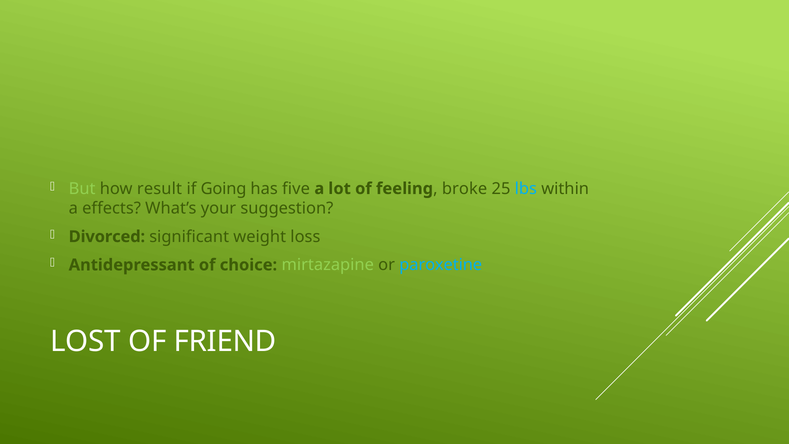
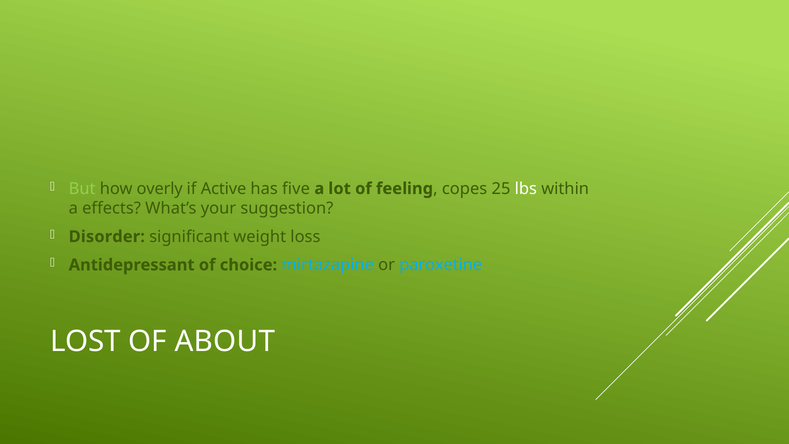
result: result -> overly (160, 189)
Going: Going -> Active (224, 189)
broke: broke -> copes (465, 189)
lbs colour: light blue -> white (526, 189)
Divorced: Divorced -> Disorder (107, 237)
mirtazapine colour: light green -> light blue (328, 265)
FRIEND: FRIEND -> ABOUT (225, 341)
